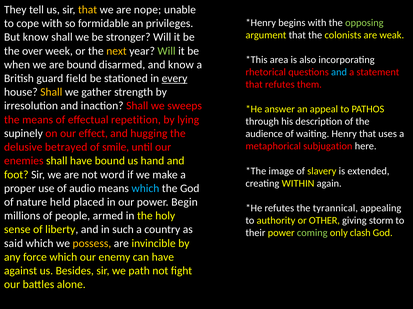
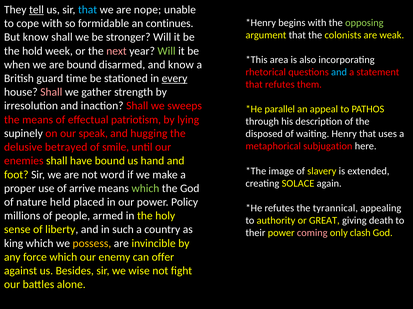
tell underline: none -> present (36, 10)
that colour: yellow -> light blue (88, 10)
privileges: privileges -> continues (170, 23)
over: over -> hold (32, 51)
next colour: yellow -> pink (116, 51)
field: field -> time (77, 79)
Shall colour: yellow -> pink (51, 92)
answer: answer -> parallel (280, 109)
repetition: repetition -> patriotism (136, 120)
effect: effect -> speak (93, 134)
audience: audience -> disposed (264, 134)
WITHIN: WITHIN -> SOLACE (298, 184)
audio: audio -> arrive (82, 189)
which colour: light blue -> light green (145, 189)
Begin: Begin -> Policy (185, 203)
OTHER: OTHER -> GREAT (324, 221)
storm: storm -> death (381, 221)
coming colour: light green -> pink (312, 233)
said: said -> king (14, 244)
can have: have -> offer (163, 258)
path: path -> wise (139, 271)
